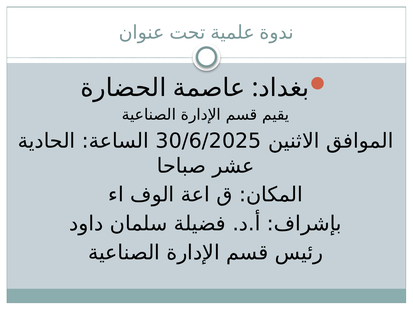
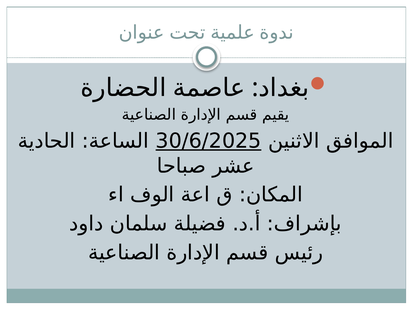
30/6/2025 underline: none -> present (209, 141)
